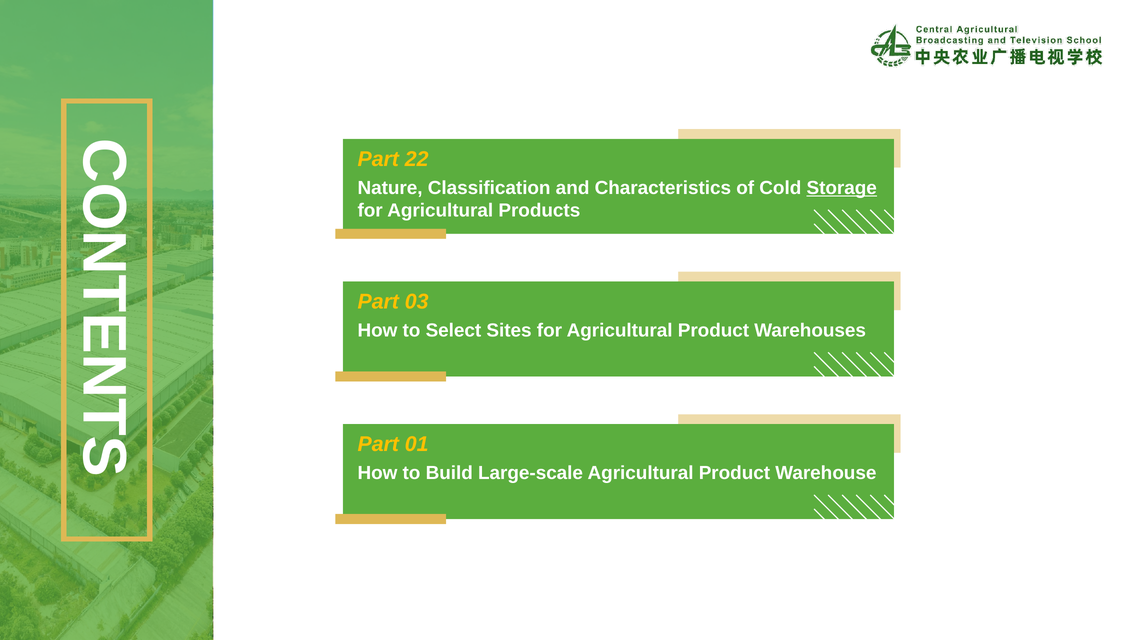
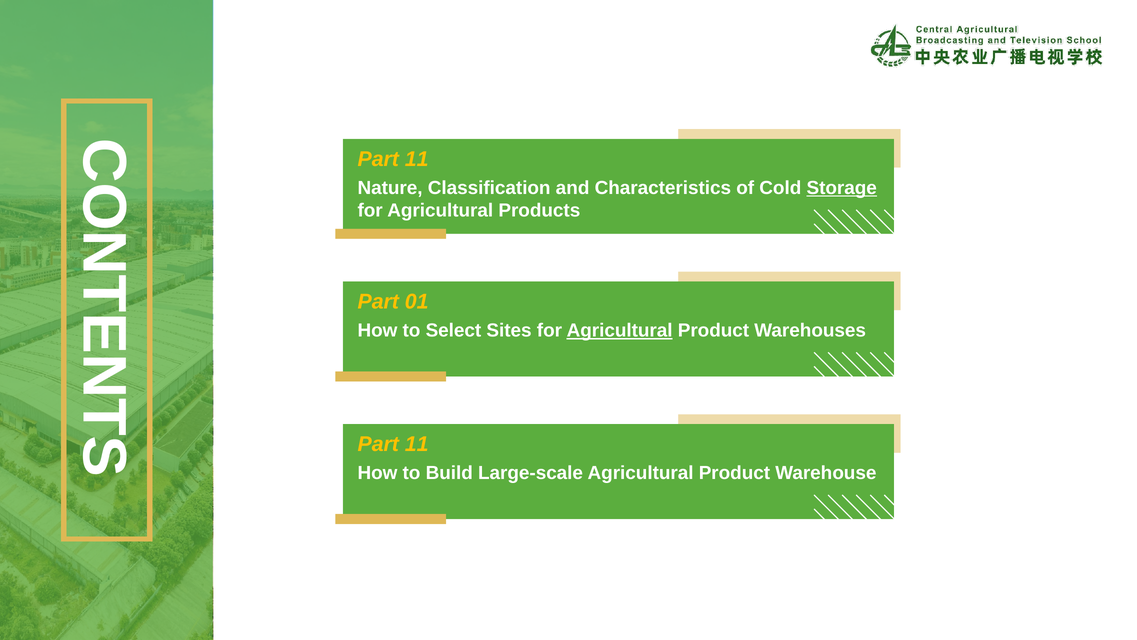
22: 22 -> 11 (417, 159)
03: 03 -> 01 (417, 301)
Agricultural underline: none -> present (620, 330)
01: 01 -> 11 (417, 444)
